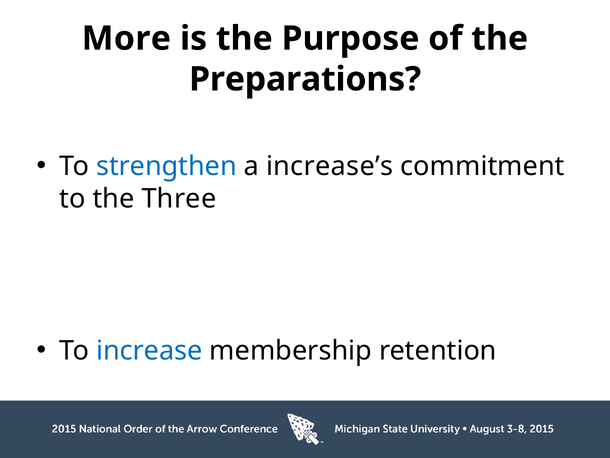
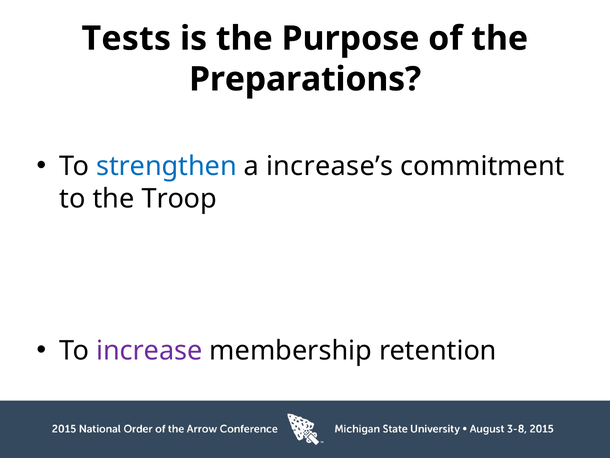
More: More -> Tests (126, 38)
Three: Three -> Troop (179, 198)
increase colour: blue -> purple (149, 350)
